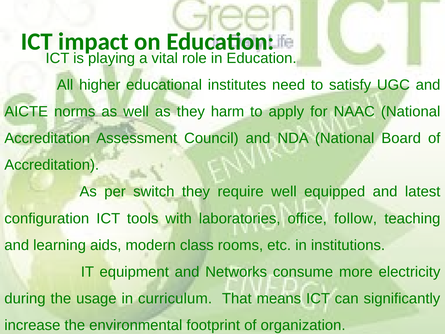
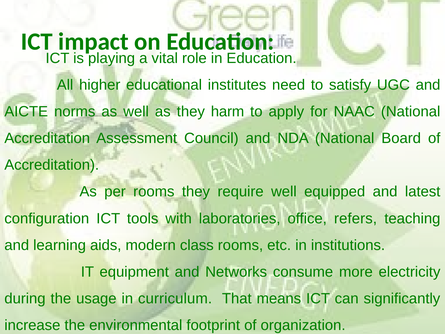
per switch: switch -> rooms (154, 192)
follow: follow -> refers (356, 218)
